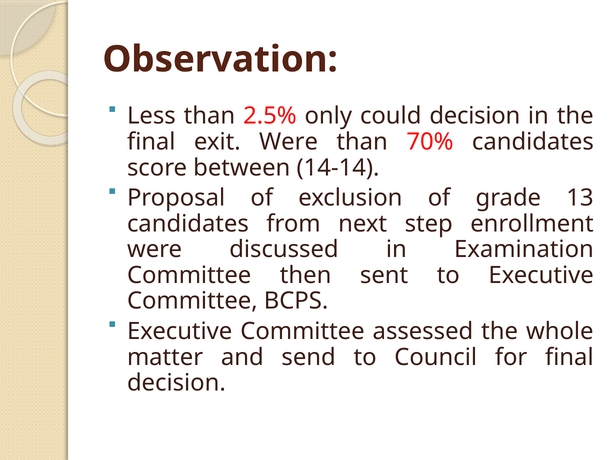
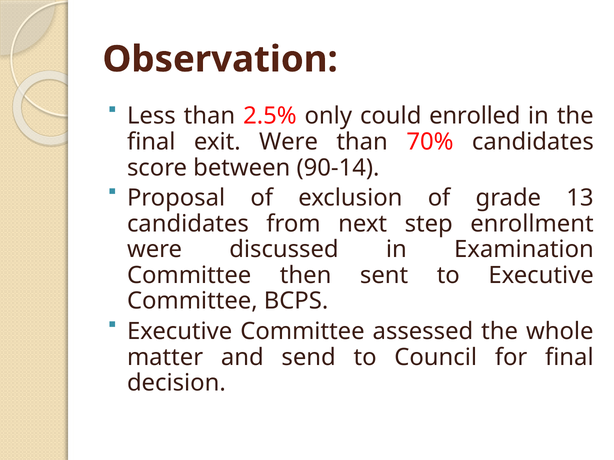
could decision: decision -> enrolled (475, 116)
14-14: 14-14 -> 90-14 (338, 168)
